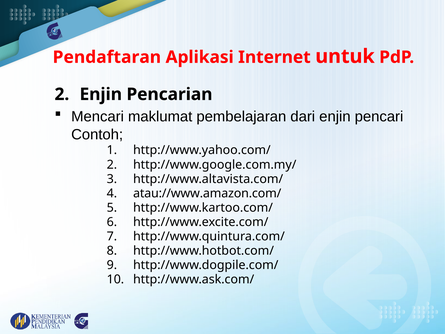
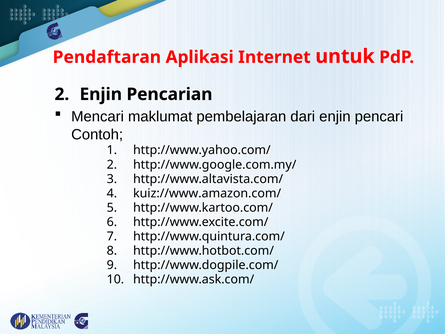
atau://www.amazon.com/: atau://www.amazon.com/ -> kuiz://www.amazon.com/ (207, 193)
